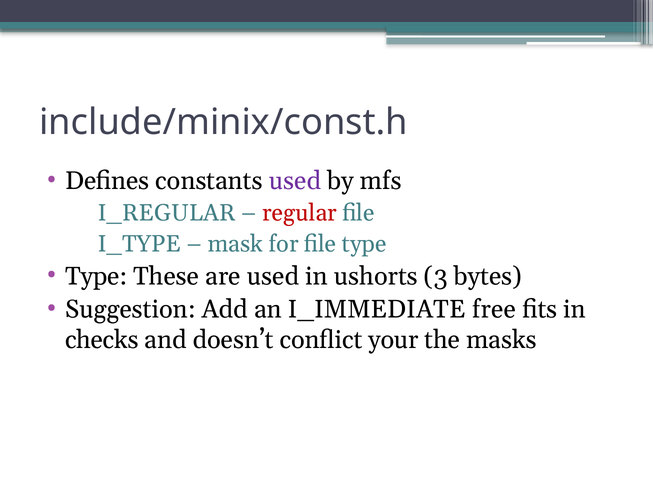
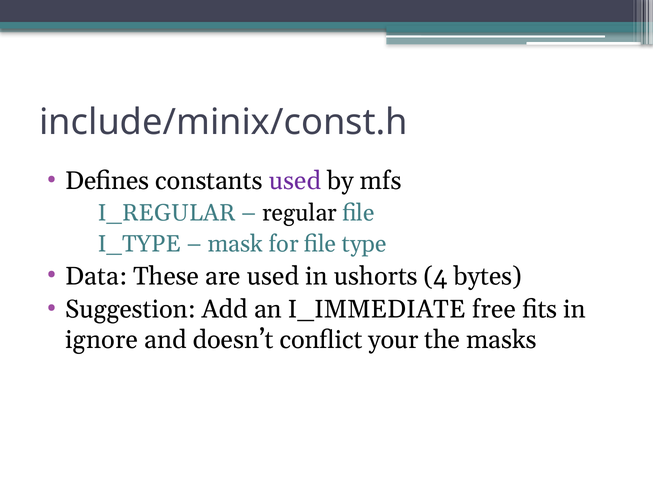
regular colour: red -> black (300, 213)
Type: Type -> Data (96, 276)
3: 3 -> 4 (436, 276)
checks: checks -> ignore (102, 340)
